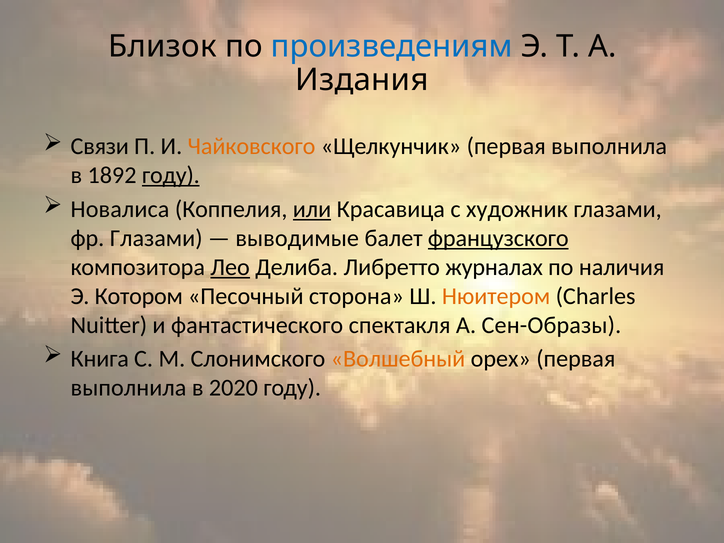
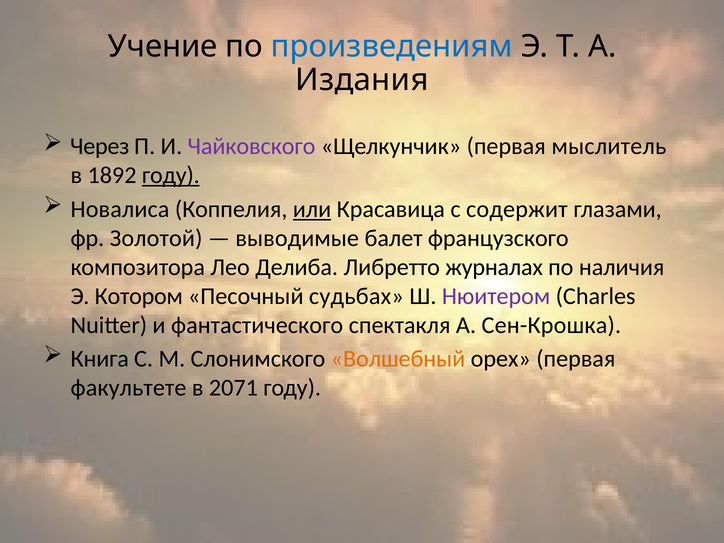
Близок: Близок -> Учение (163, 46)
Связи: Связи -> Через (100, 146)
Чайковского colour: orange -> purple (251, 146)
Щелкунчик первая выполнила: выполнила -> мыслитель (609, 146)
художник: художник -> содержит (517, 209)
фр Глазами: Глазами -> Золотой (156, 238)
французского underline: present -> none (498, 238)
Лео underline: present -> none (230, 267)
сторона: сторона -> судьбах (356, 296)
Нюитером colour: orange -> purple (496, 296)
Сен-Образы: Сен-Образы -> Сен-Крошка (551, 325)
выполнила: выполнила -> факультете (129, 388)
2020: 2020 -> 2071 (233, 388)
